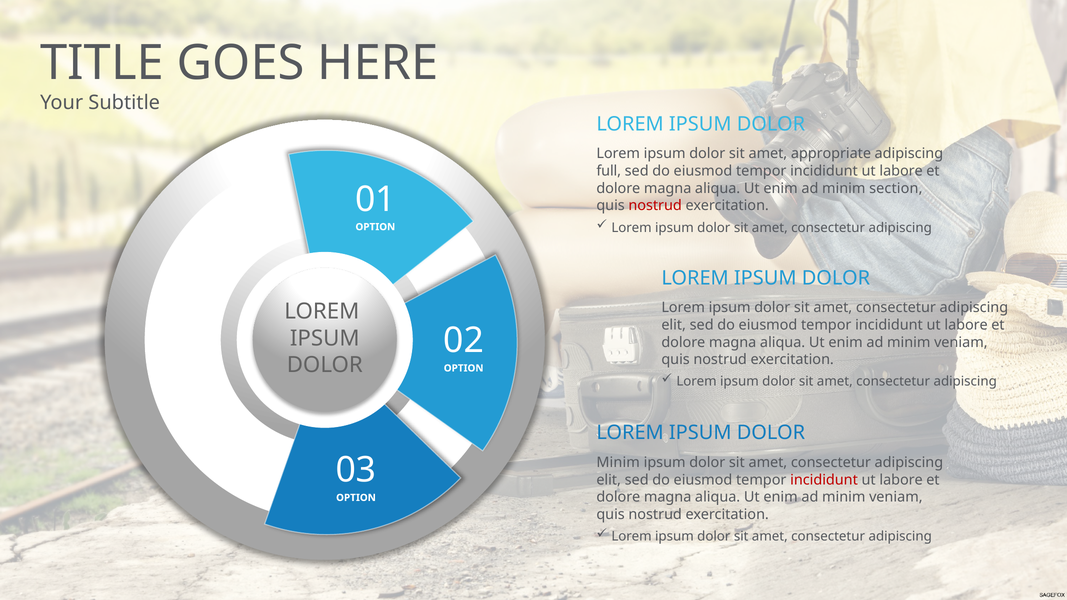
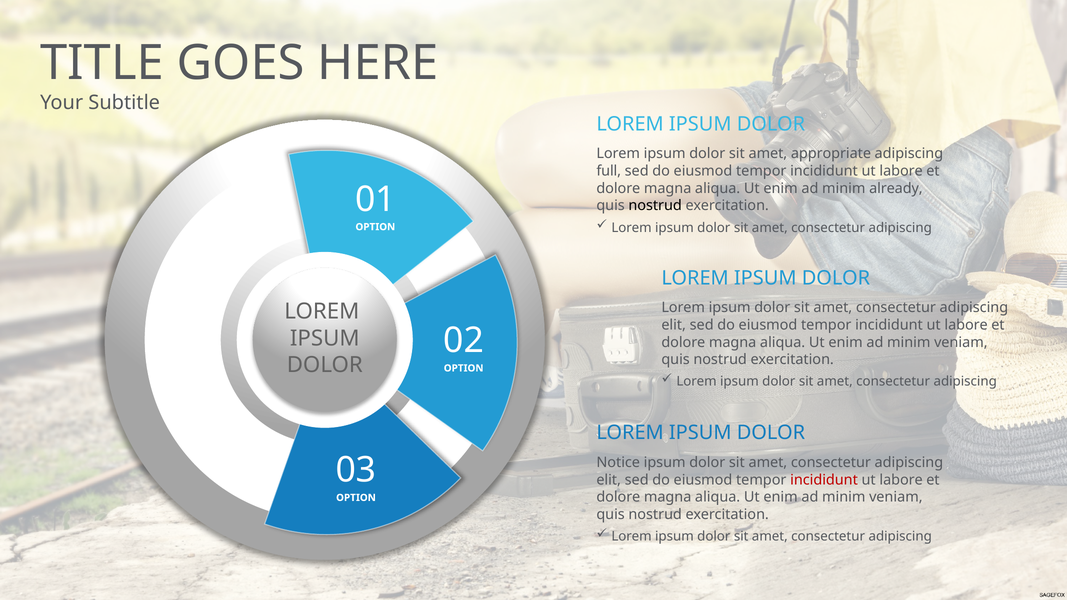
section: section -> already (896, 188)
nostrud colour: red -> black (655, 206)
Minim: Minim -> Notice (618, 463)
